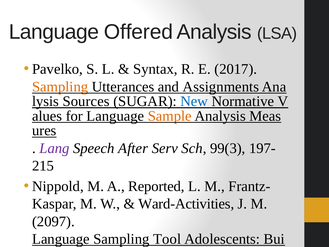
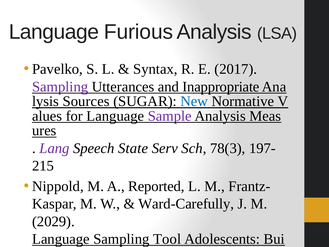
Offered: Offered -> Furious (139, 32)
Sampling colour: orange -> purple (60, 87)
Assignments: Assignments -> Inappropriate (221, 87)
Sample colour: orange -> purple (170, 116)
After: After -> State (133, 148)
99(3: 99(3 -> 78(3 (228, 148)
Ward-Activities: Ward-Activities -> Ward-Carefully (186, 204)
2097: 2097 -> 2029 (53, 221)
